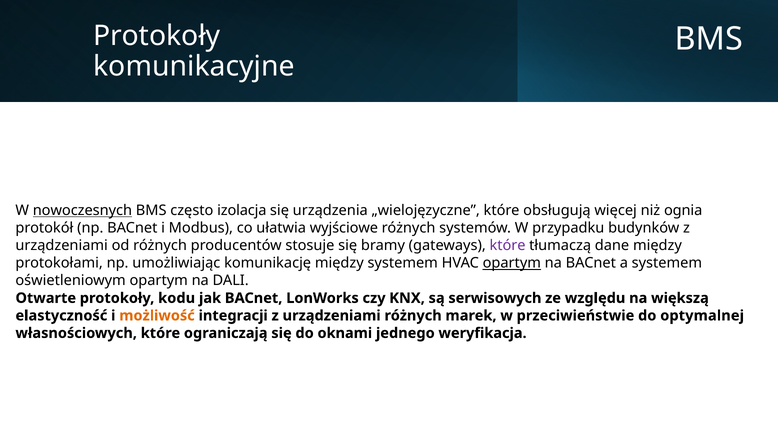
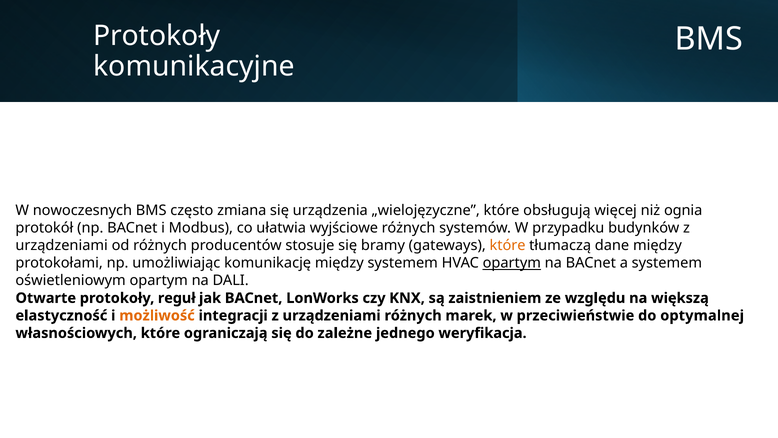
nowoczesnych underline: present -> none (82, 210)
izolacja: izolacja -> zmiana (242, 210)
które colour: purple -> orange (508, 245)
kodu: kodu -> reguł (177, 298)
serwisowych: serwisowych -> zaistnieniem (495, 298)
oknami: oknami -> zależne (345, 333)
